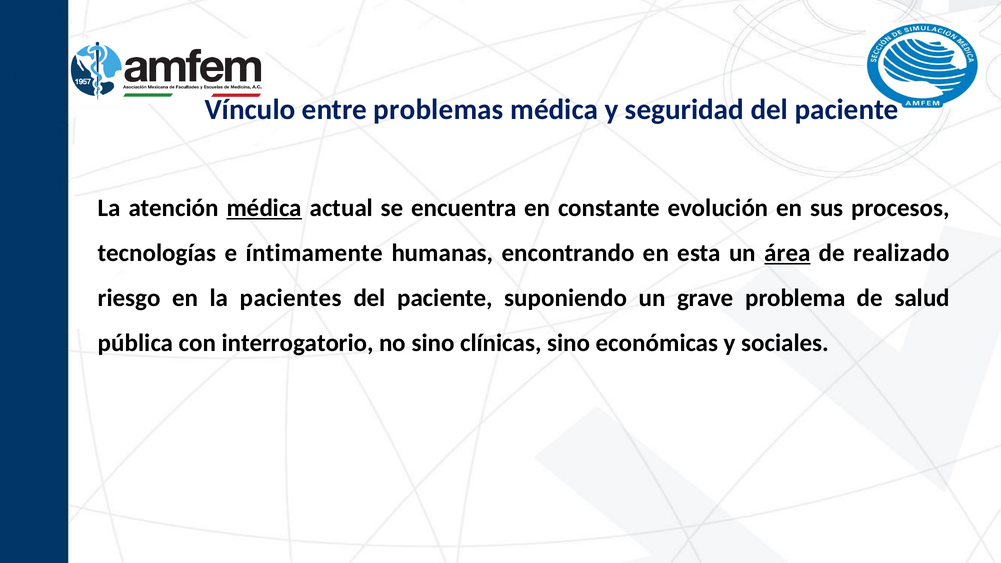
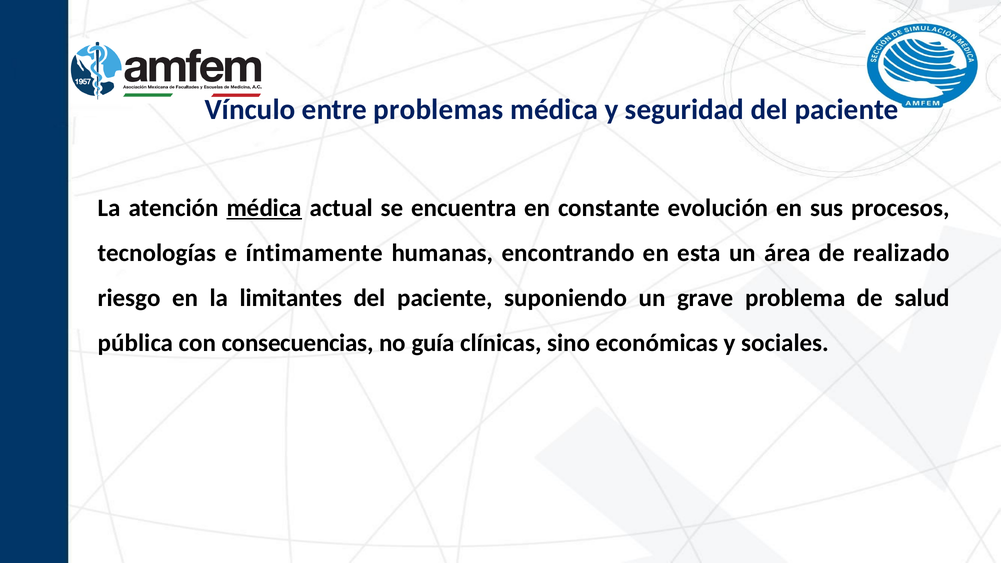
área underline: present -> none (787, 253)
pacientes: pacientes -> limitantes (291, 298)
interrogatorio: interrogatorio -> consecuencias (298, 343)
no sino: sino -> guía (433, 343)
